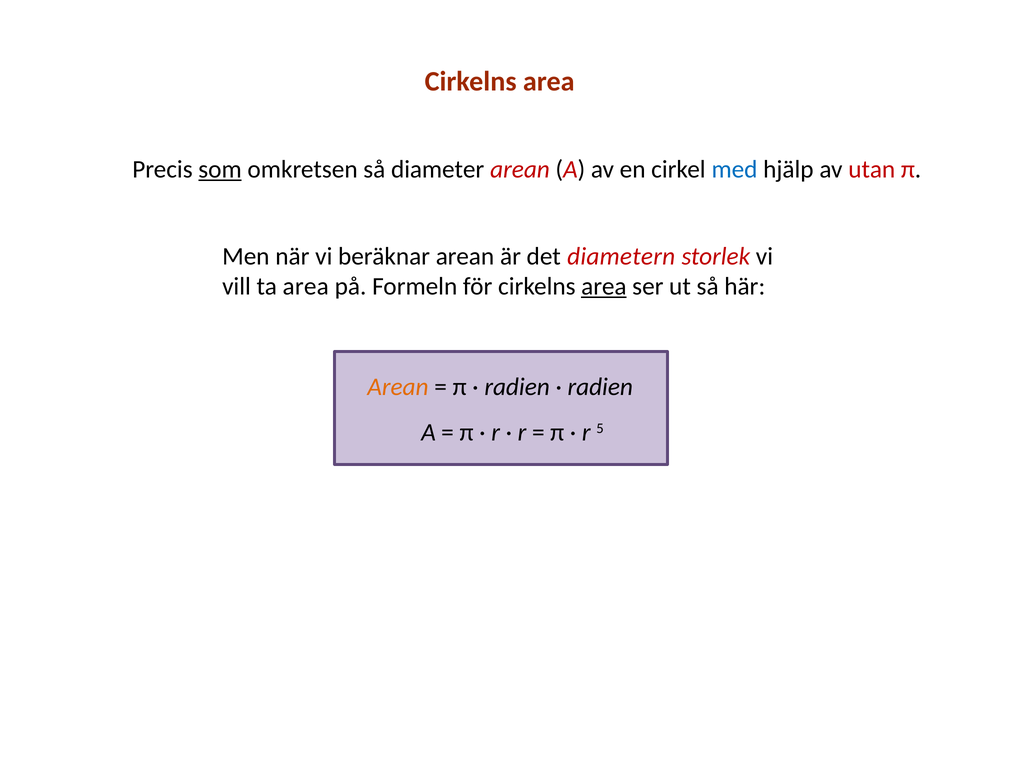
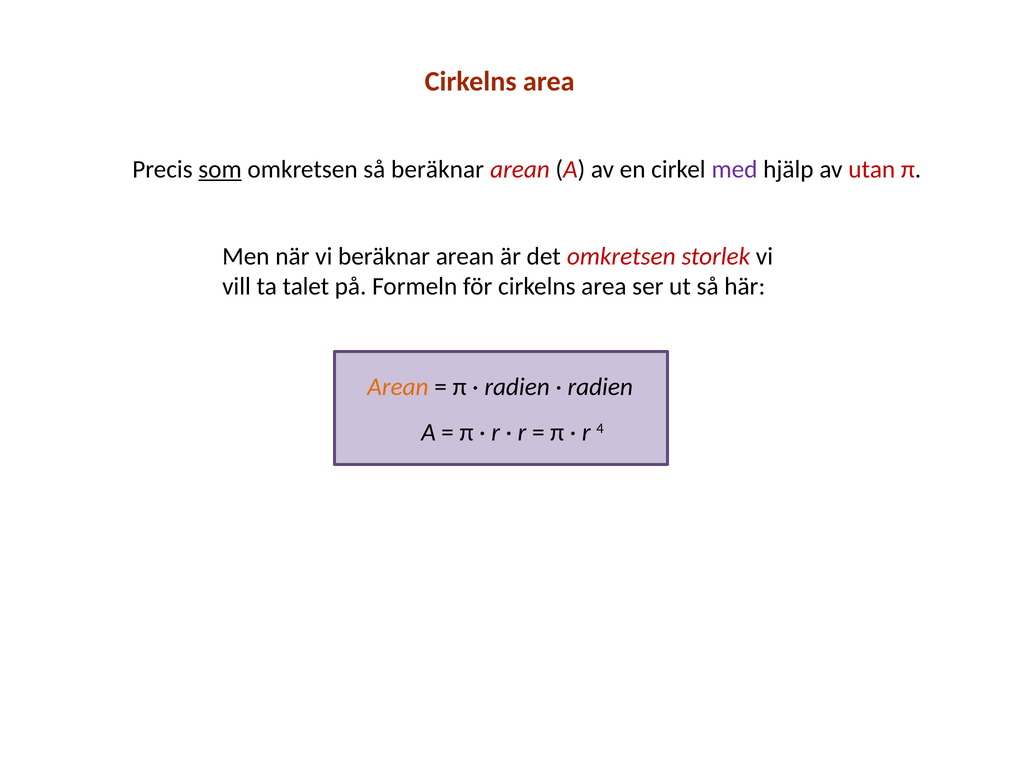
så diameter: diameter -> beräknar (438, 170)
med colour: blue -> purple (735, 170)
det diametern: diametern -> omkretsen (621, 256)
ta area: area -> talet (306, 287)
area underline: present -> none (604, 287)
5: 5 -> 4 (600, 428)
